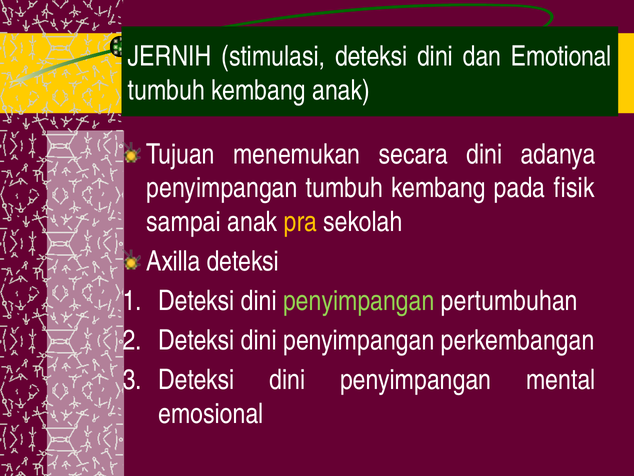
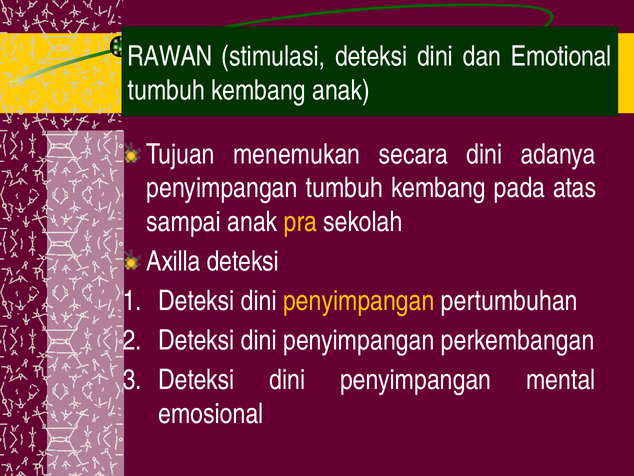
JERNIH: JERNIH -> RAWAN (170, 56)
fisik: fisik -> atas (575, 188)
penyimpangan colour: light green -> yellow (359, 301)
